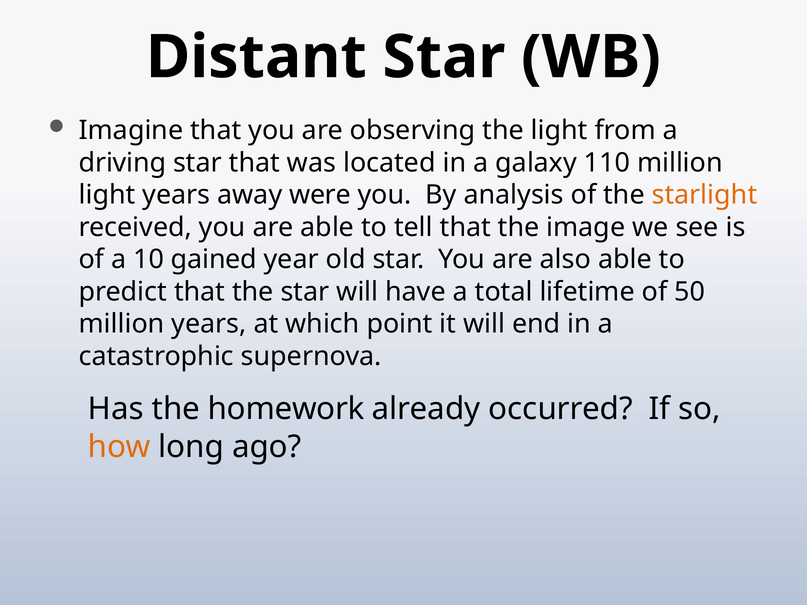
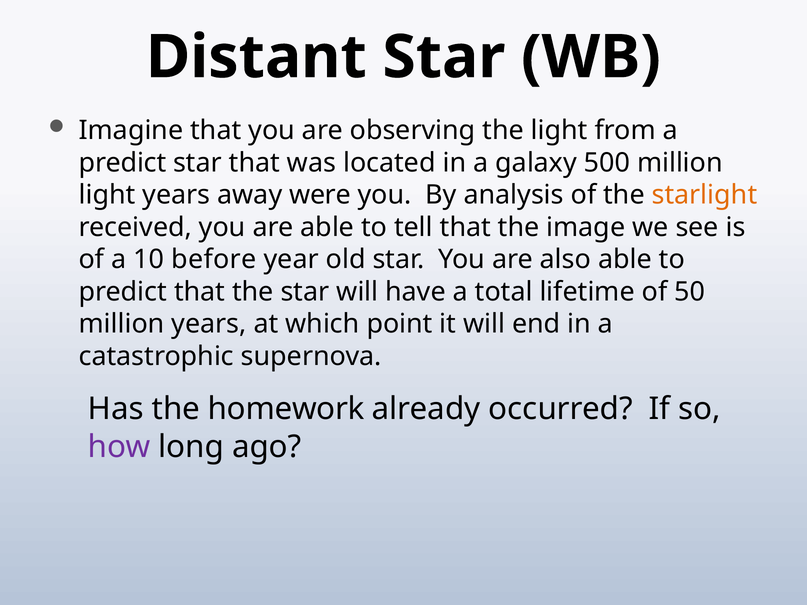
driving: driving -> predict (123, 163)
110: 110 -> 500 (607, 163)
gained: gained -> before (214, 260)
how colour: orange -> purple (119, 447)
